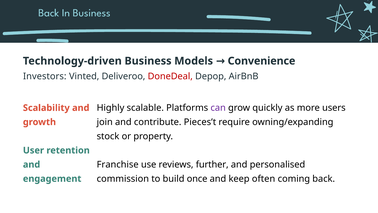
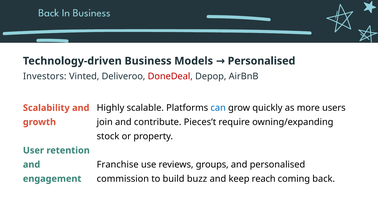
Models Convenience: Convenience -> Personalised (261, 61)
can colour: purple -> blue (218, 108)
further: further -> groups (212, 164)
once: once -> buzz (197, 178)
often: often -> reach (264, 178)
